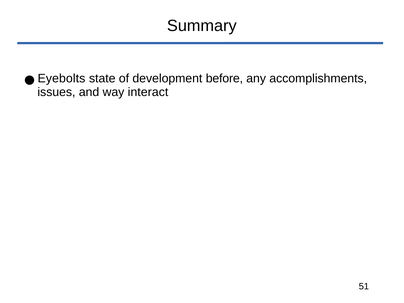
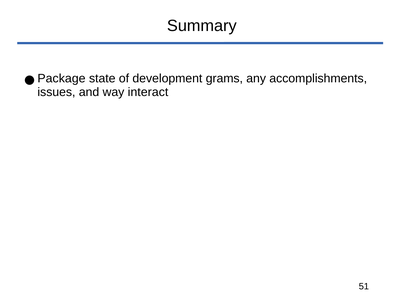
Eyebolts: Eyebolts -> Package (61, 79)
before: before -> grams (224, 79)
